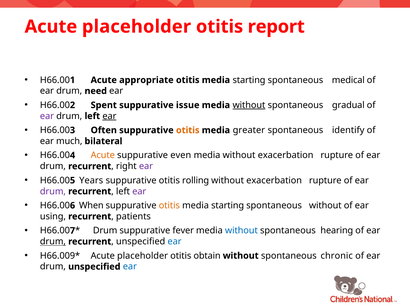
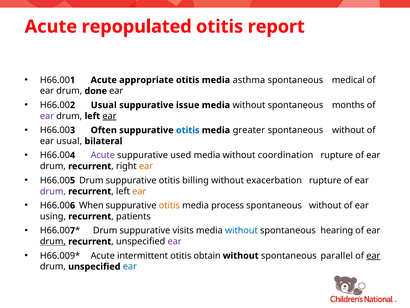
placeholder: placeholder -> repopulated (137, 27)
starting: starting -> asthma (249, 80)
need: need -> done (96, 91)
H66.002 Spent: Spent -> Usual (104, 105)
without underline: present -> none (249, 105)
gradual: gradual -> months (348, 105)
otitis colour: orange -> blue (188, 130)
identify: identify -> without (348, 130)
ear much: much -> usual (69, 141)
Acute colour: orange -> purple (103, 155)
even: even -> used (181, 155)
media without exacerbation: exacerbation -> coordination (286, 155)
ear colour: purple -> orange (146, 166)
H66.005 Years: Years -> Drum (91, 180)
rolling: rolling -> billing (196, 180)
ear colour: purple -> orange (139, 191)
starting: starting -> process (228, 205)
fever: fever -> visits (183, 230)
ear colour: blue -> purple (175, 241)
placeholder: placeholder -> intermittent (143, 255)
chronic: chronic -> parallel (337, 255)
ear underline: none -> present (373, 255)
